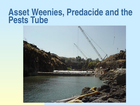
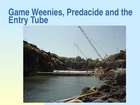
Asset: Asset -> Game (19, 12)
Pests: Pests -> Entry (18, 20)
